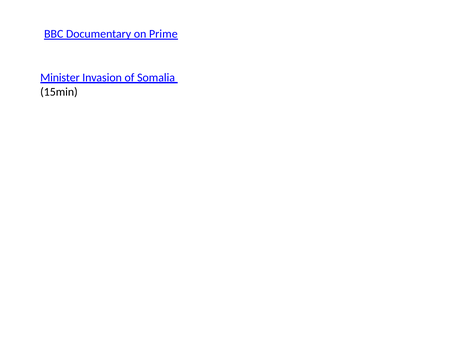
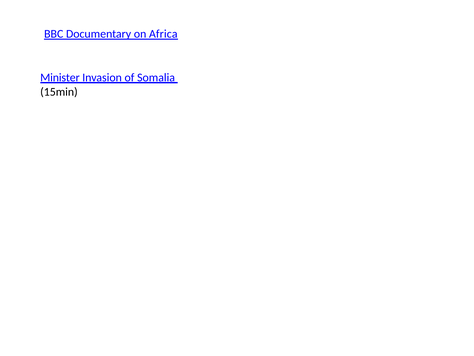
Prime: Prime -> Africa (163, 34)
